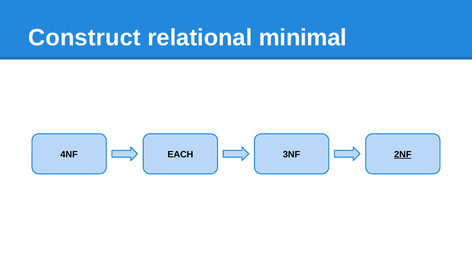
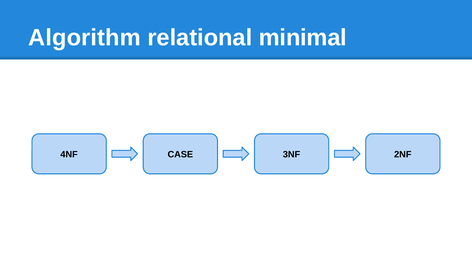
Construct: Construct -> Algorithm (85, 38)
EACH: EACH -> CASE (180, 154)
2NF underline: present -> none (403, 154)
